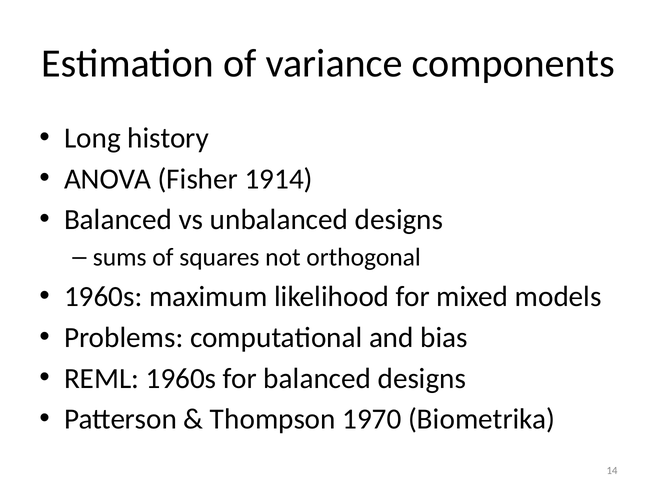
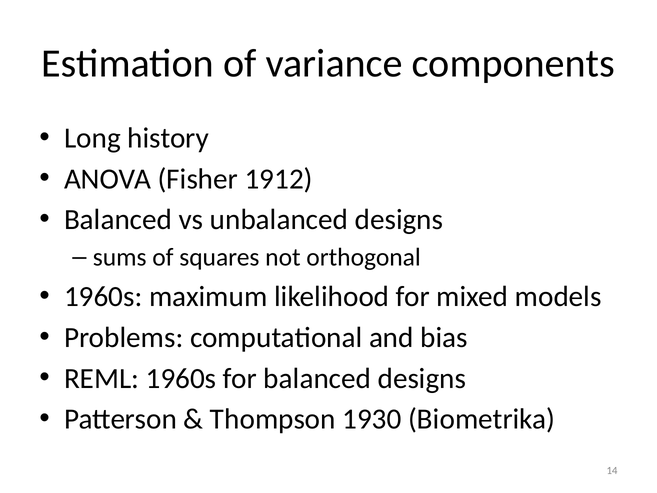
1914: 1914 -> 1912 (279, 179)
1970: 1970 -> 1930 (372, 419)
